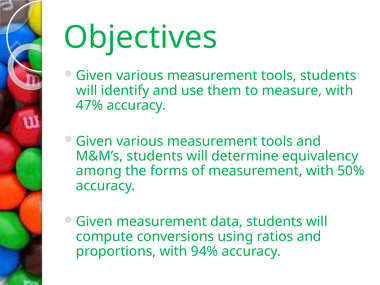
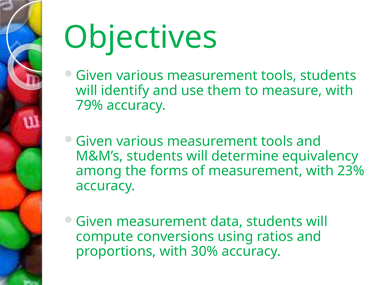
47%: 47% -> 79% (90, 105)
50%: 50% -> 23% (351, 171)
94%: 94% -> 30% (205, 251)
